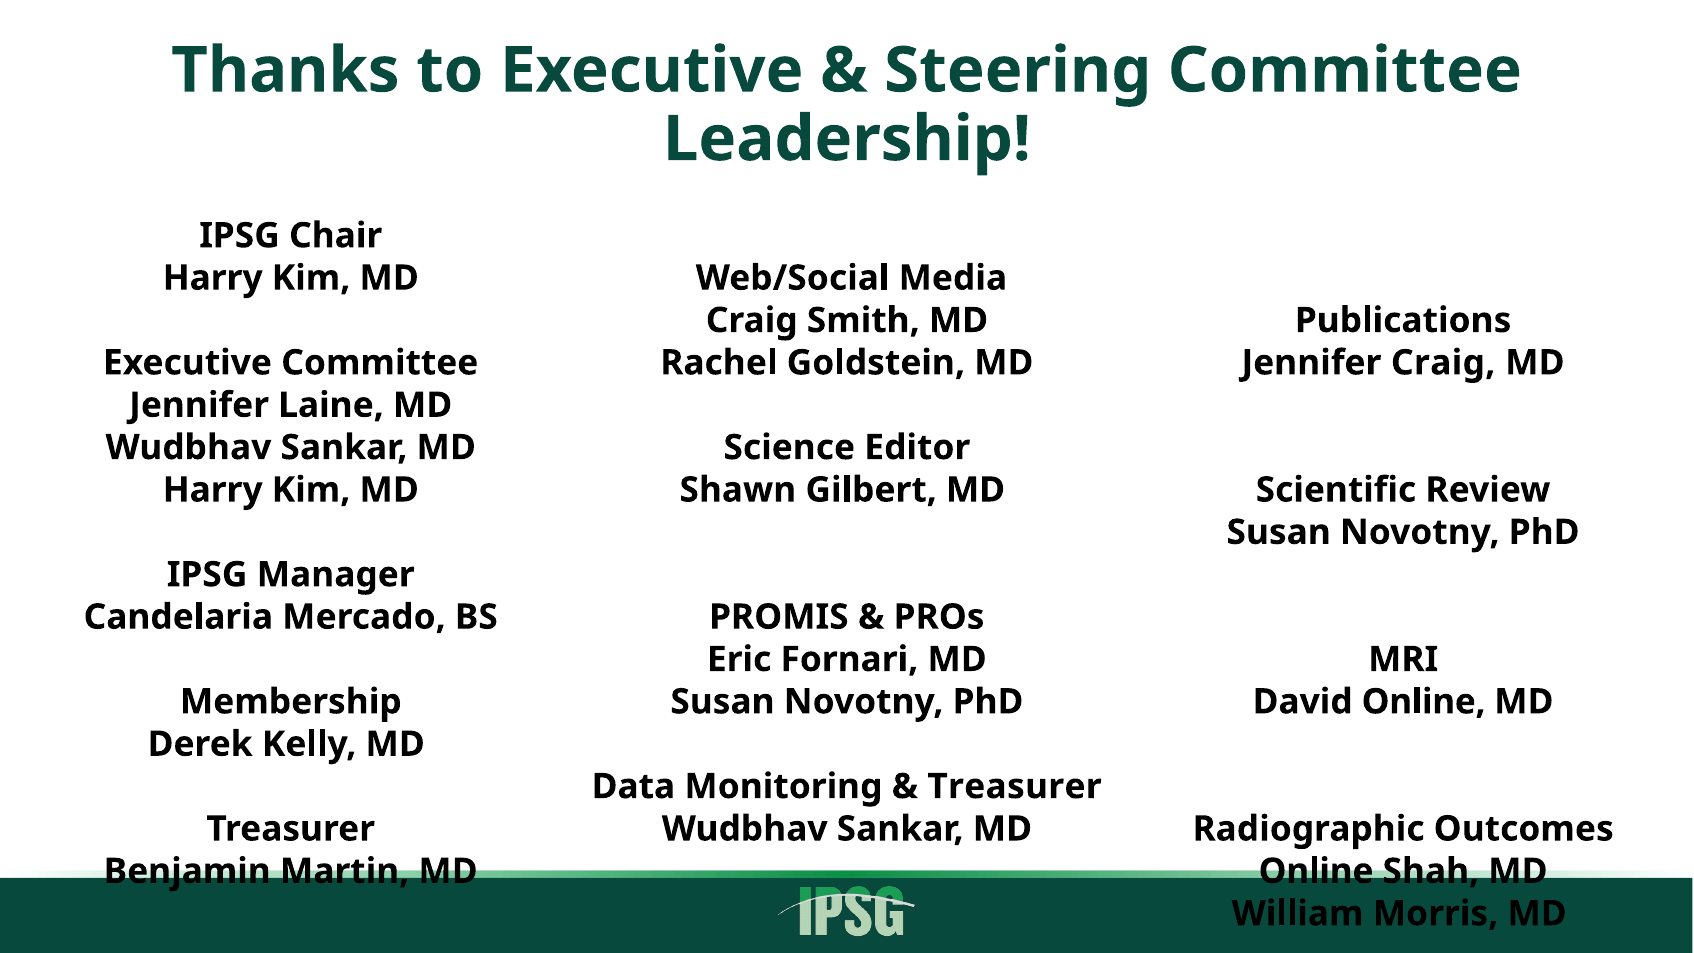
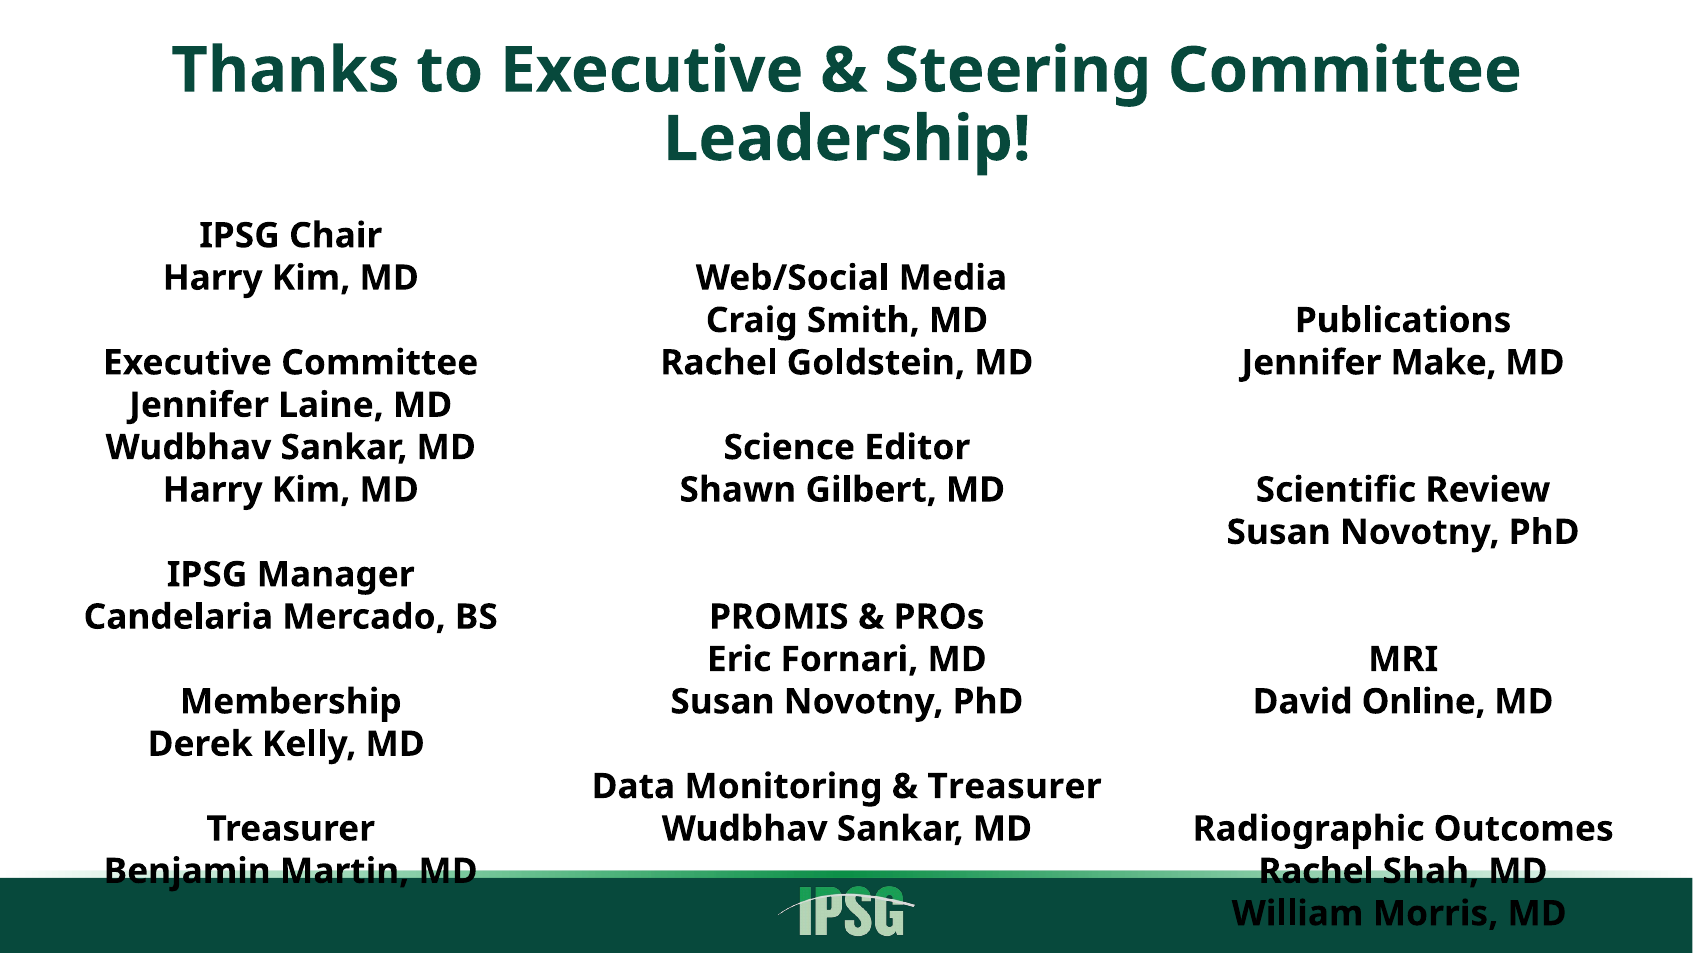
Jennifer Craig: Craig -> Make (1443, 363)
Online: Online -> Rachel (1316, 871)
